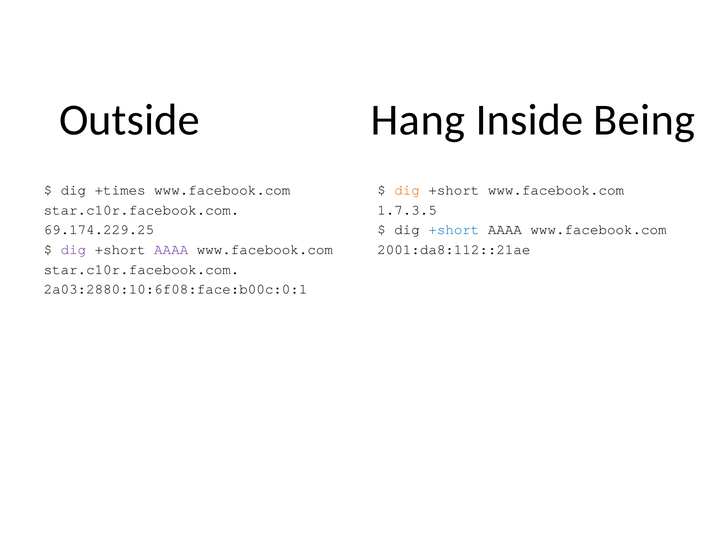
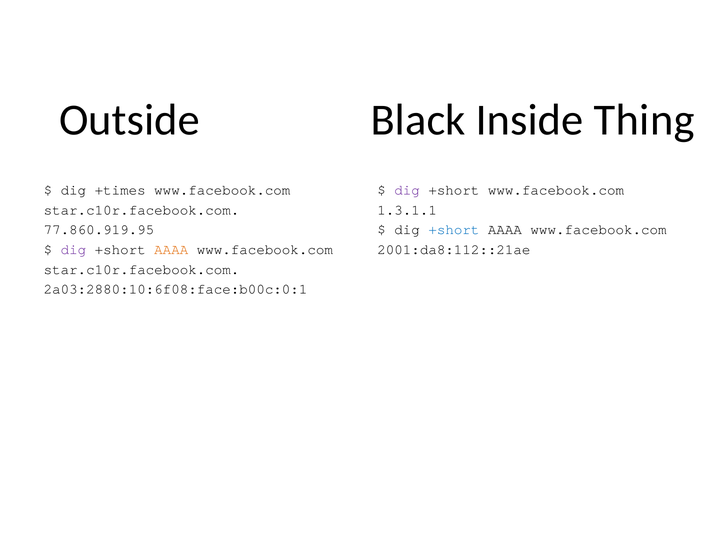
Hang: Hang -> Black (418, 120)
Being: Being -> Thing (644, 120)
dig colour: orange -> purple (407, 190)
1.7.3.5: 1.7.3.5 -> 1.3.1.1 (407, 210)
69.174.229.25: 69.174.229.25 -> 77.860.919.95 (99, 230)
AAAA colour: purple -> orange (171, 250)
